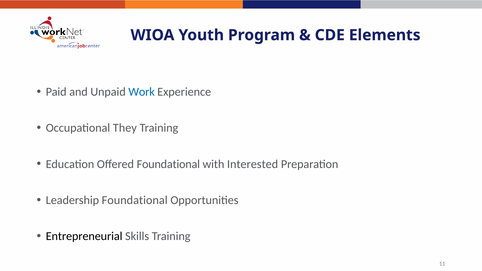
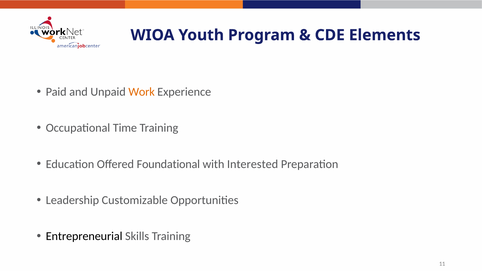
Work colour: blue -> orange (142, 92)
They: They -> Time (125, 128)
Leadership Foundational: Foundational -> Customizable (135, 200)
